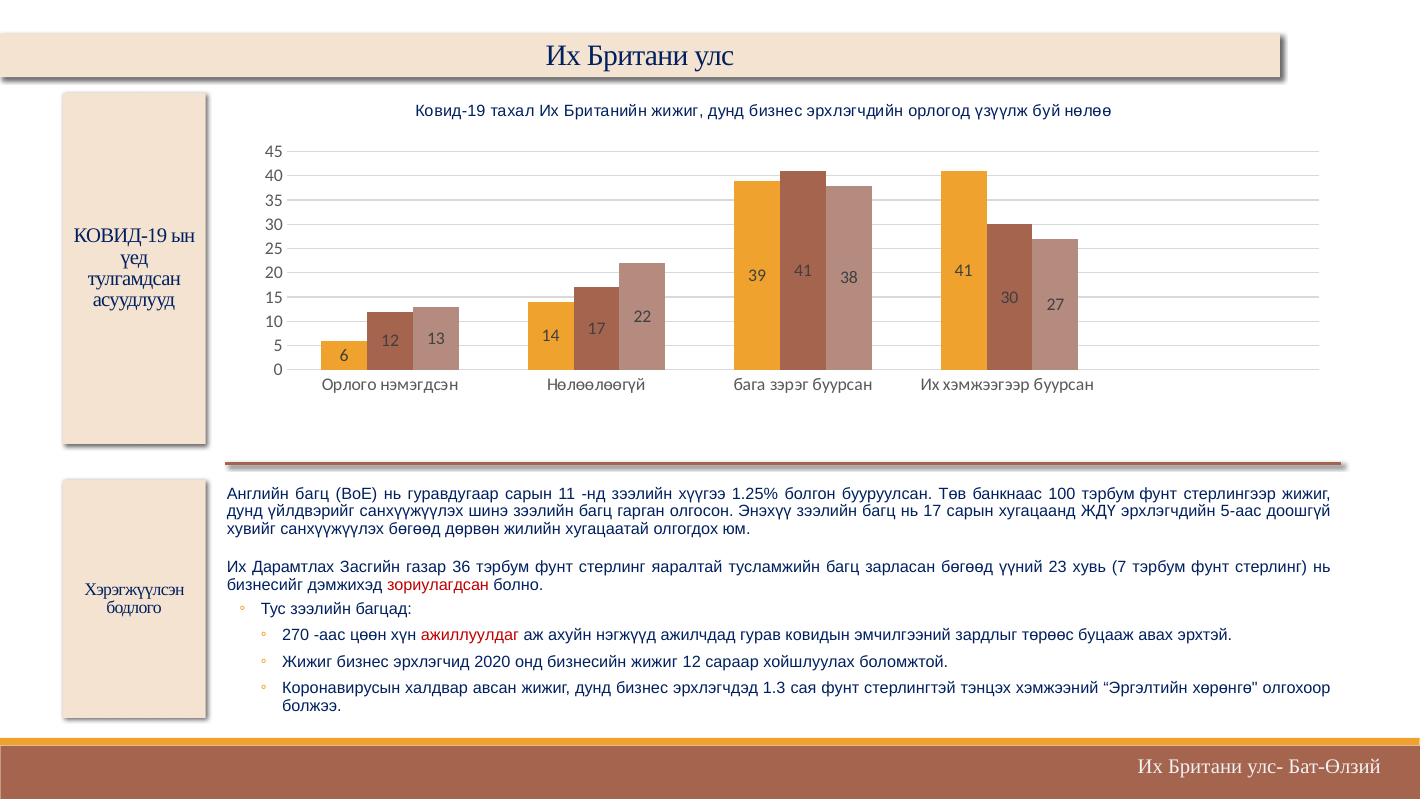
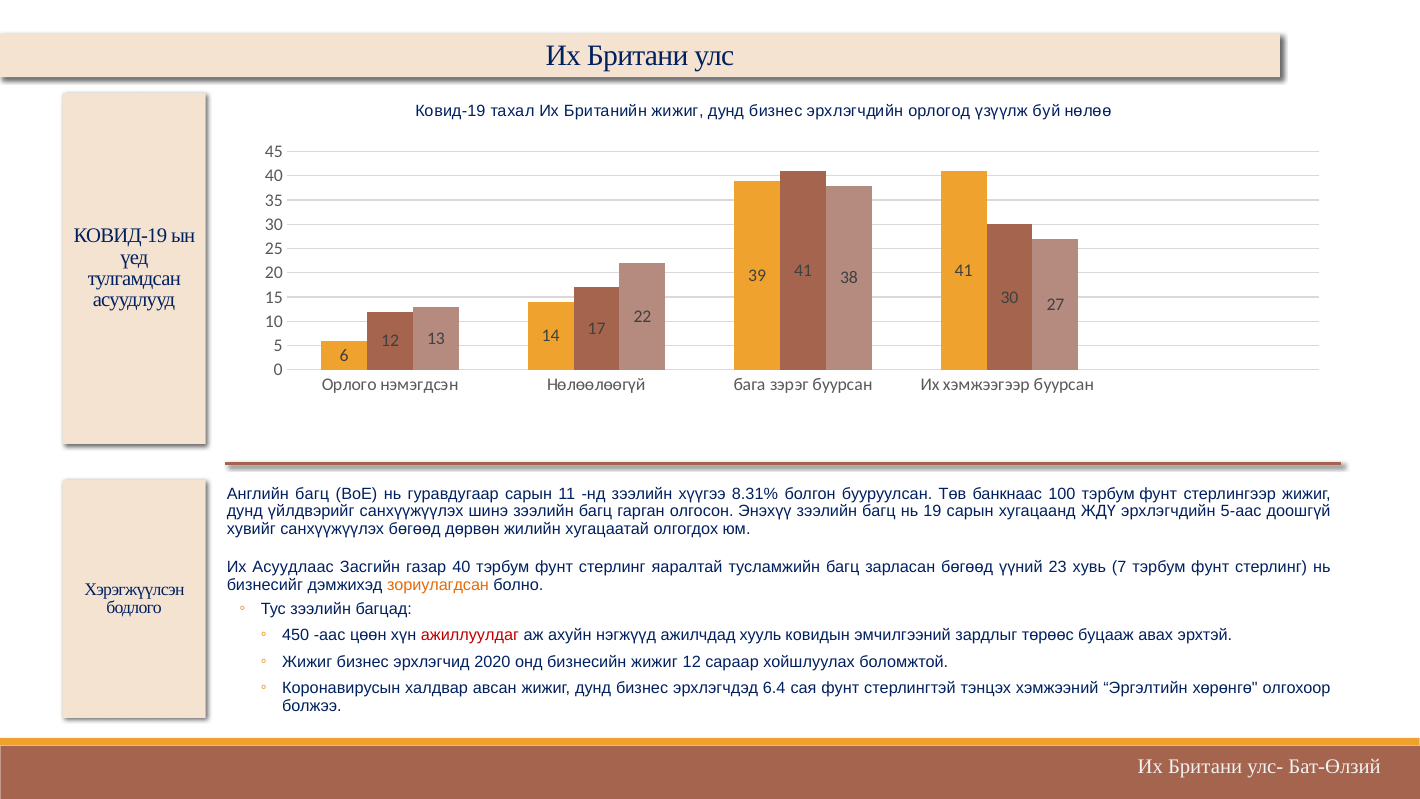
1.25%: 1.25% -> 8.31% (755, 494)
нь 17: 17 -> 19 (932, 511)
Дарамтлах: Дарамтлах -> Асуудлаас (293, 567)
газар 36: 36 -> 40 (461, 567)
зориулагдсан colour: red -> orange (438, 585)
270: 270 -> 450 (296, 635)
гурав: гурав -> хууль (761, 635)
1.3: 1.3 -> 6.4 (774, 688)
